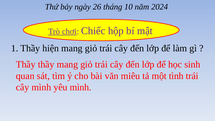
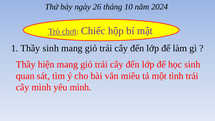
Thầy hiện: hiện -> sinh (51, 48)
Thầy thầy: thầy -> hiện (46, 64)
